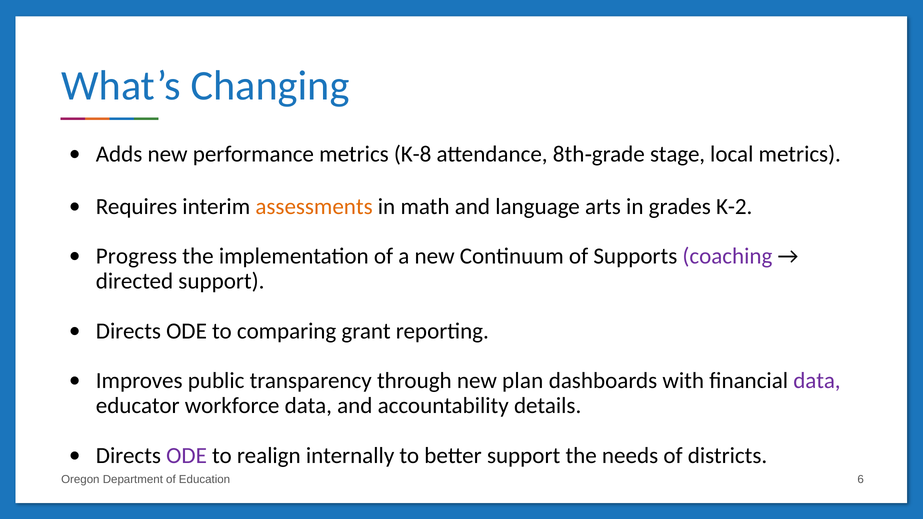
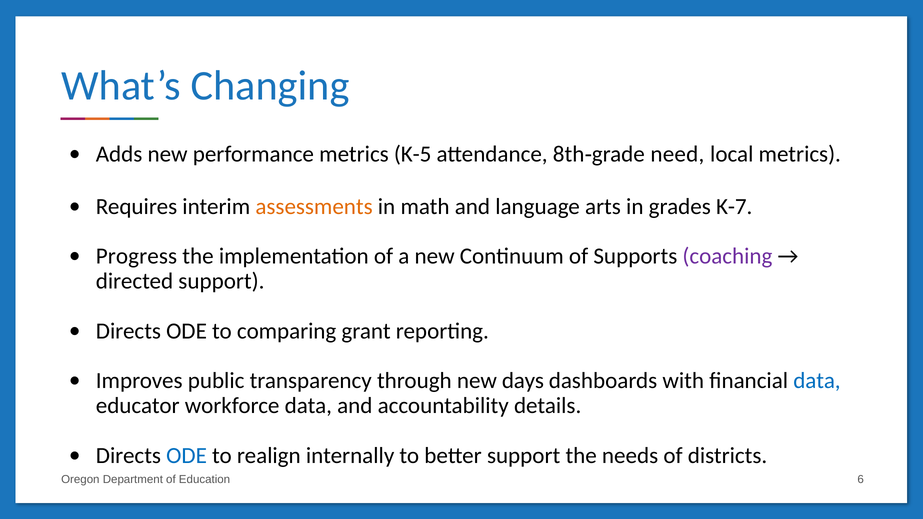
K-8: K-8 -> K-5 (413, 154)
stage: stage -> need (677, 154)
K-2: K-2 -> K-7 (734, 207)
plan: plan -> days (523, 381)
data colour: purple -> blue (817, 381)
ODE colour: purple -> blue (187, 456)
